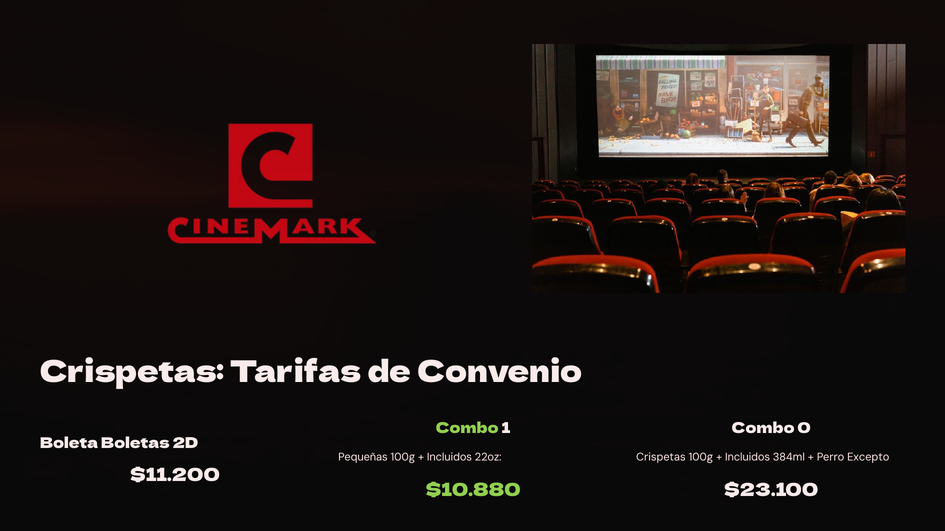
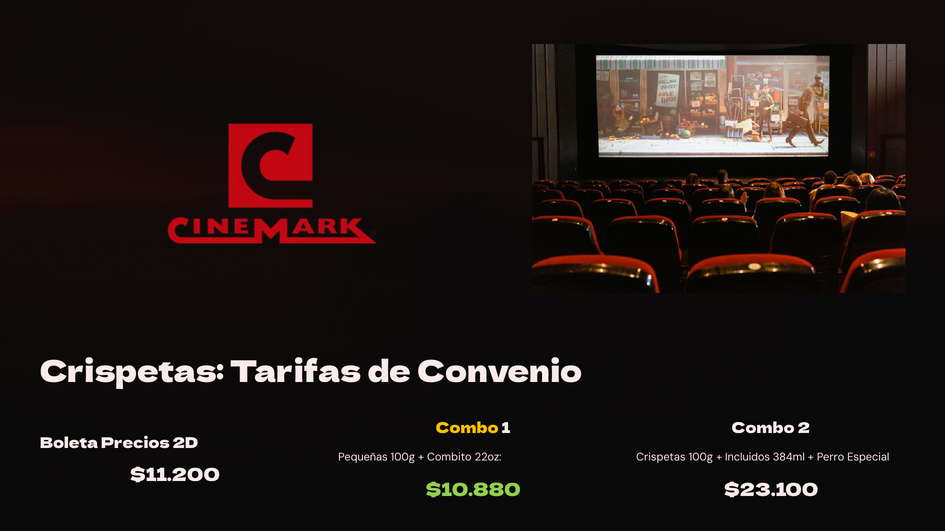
Combo colour: light green -> yellow (467, 429)
0: 0 -> 2 (804, 429)
Boletas: Boletas -> Precios (135, 444)
Incluidos: Incluidos -> Combito (449, 458)
Excepto: Excepto -> Especial (868, 458)
